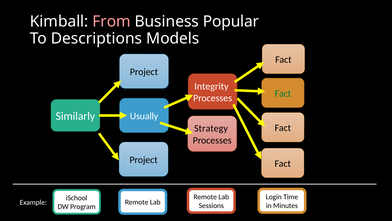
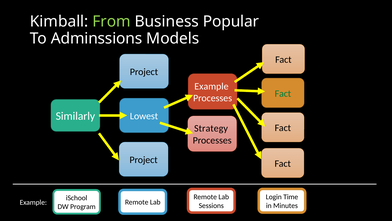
From colour: pink -> light green (112, 22)
Descriptions: Descriptions -> Adminssions (97, 38)
Integrity: Integrity -> Example (211, 86)
Usually: Usually -> Lowest (144, 116)
